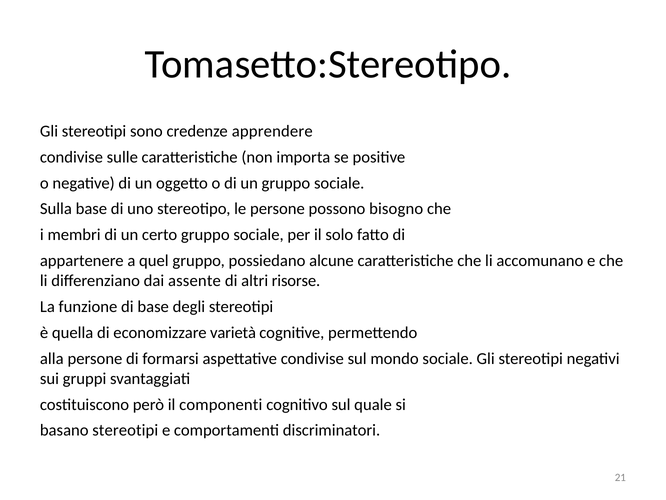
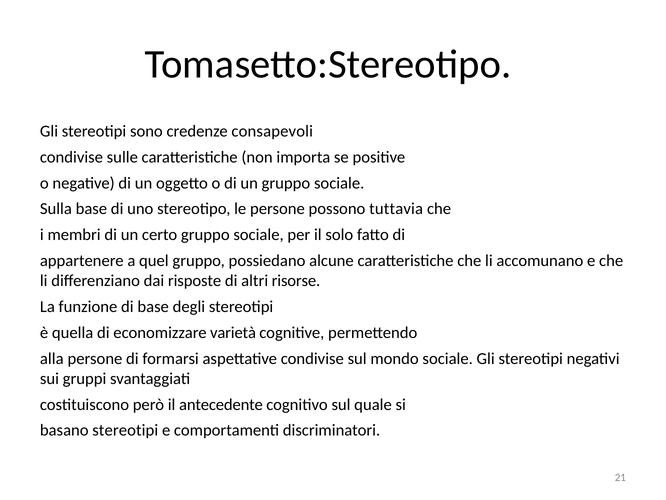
apprendere: apprendere -> consapevoli (272, 131)
bisogno: bisogno -> tuttavia (396, 209)
assente: assente -> risposte (195, 281)
componenti: componenti -> antecedente (221, 404)
